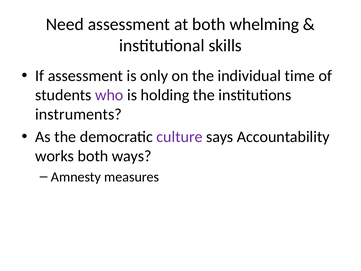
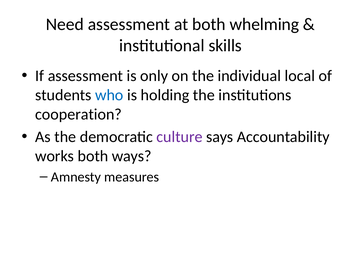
time: time -> local (300, 76)
who colour: purple -> blue (109, 95)
instruments: instruments -> cooperation (79, 114)
